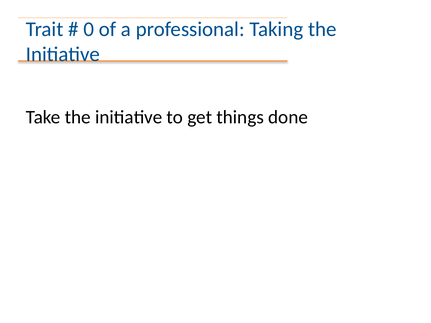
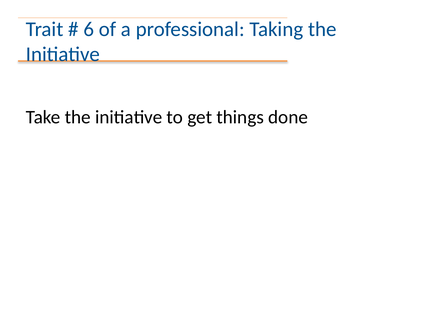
0: 0 -> 6 (89, 29)
